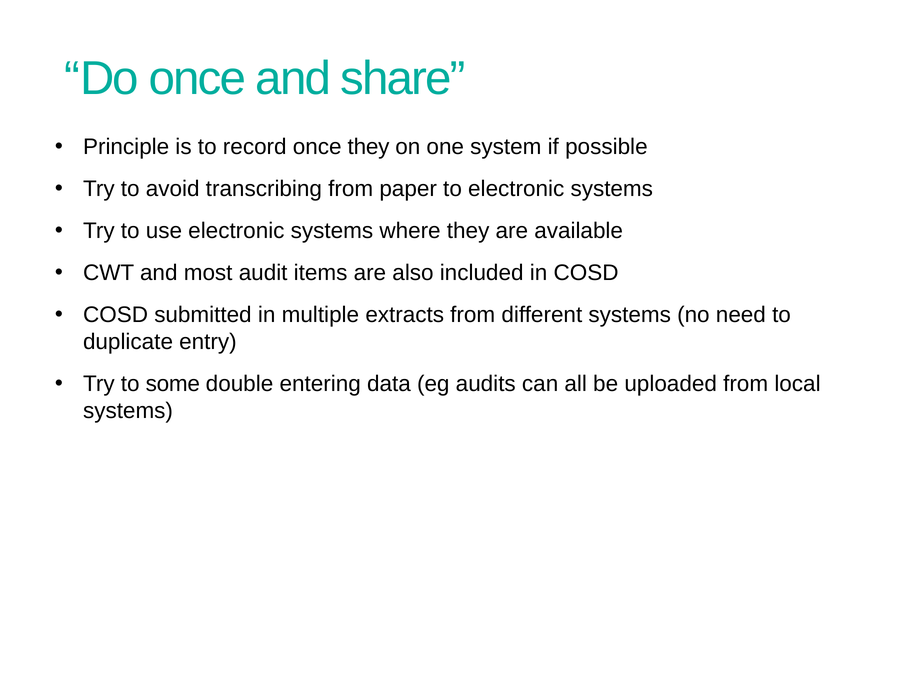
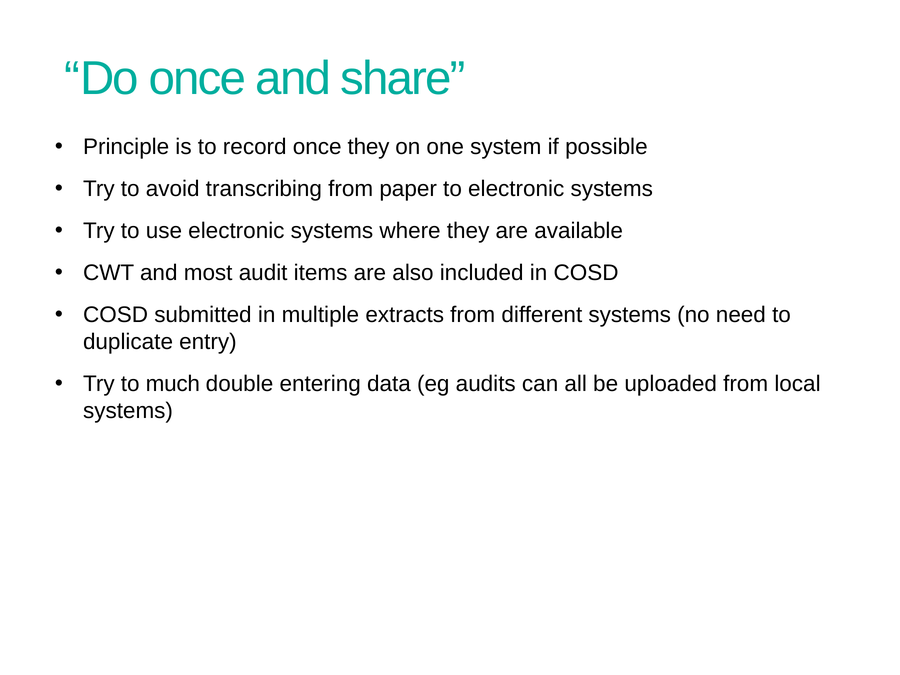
some: some -> much (173, 384)
